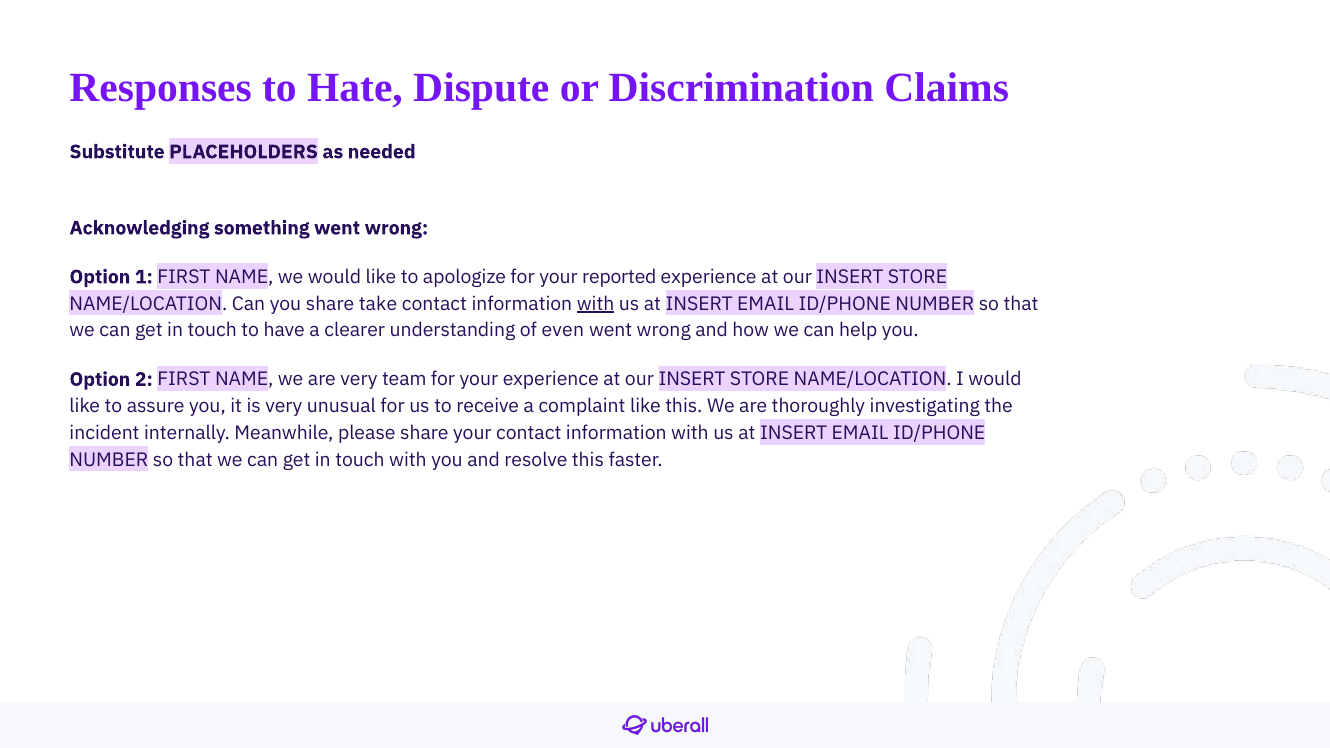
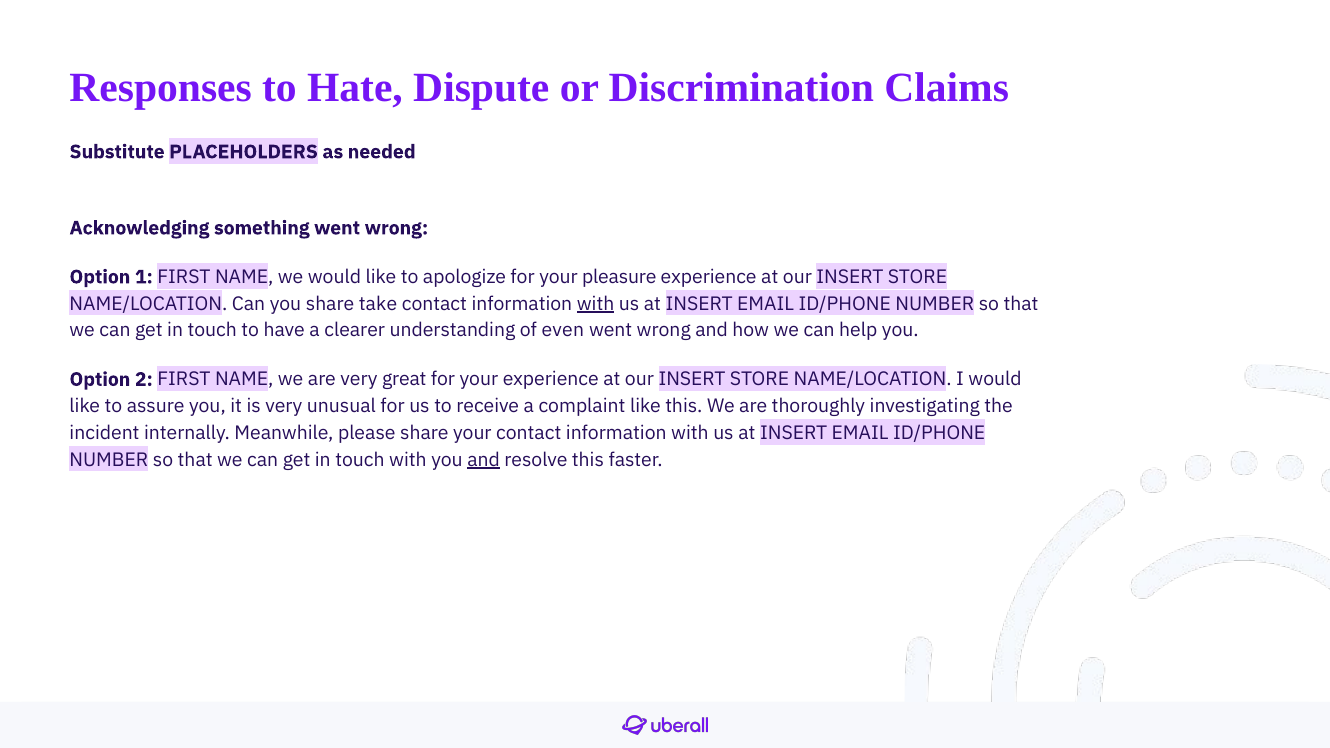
reported: reported -> pleasure (619, 277)
team: team -> great (404, 379)
and underline: none -> present (484, 460)
